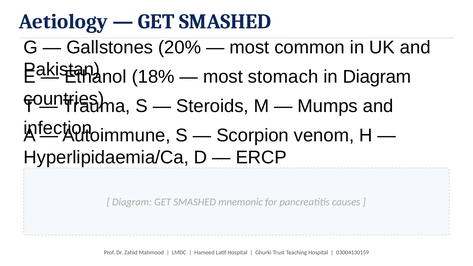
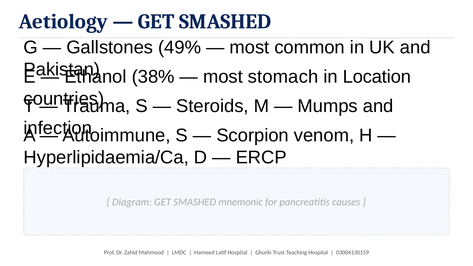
20%: 20% -> 49% (180, 47)
18%: 18% -> 38% (153, 77)
in Diagram: Diagram -> Location (377, 77)
